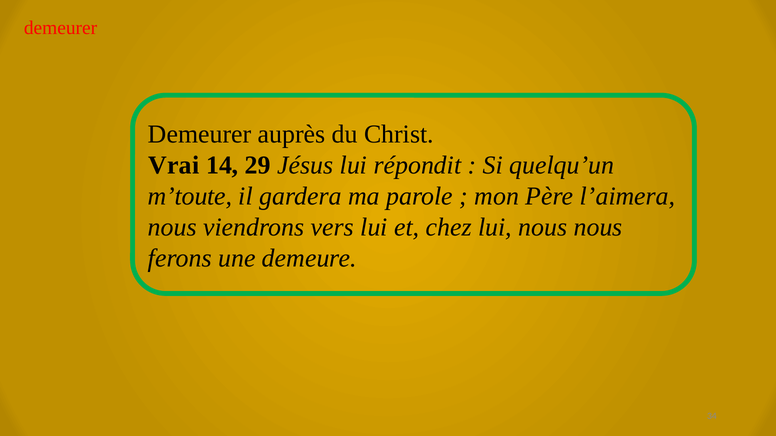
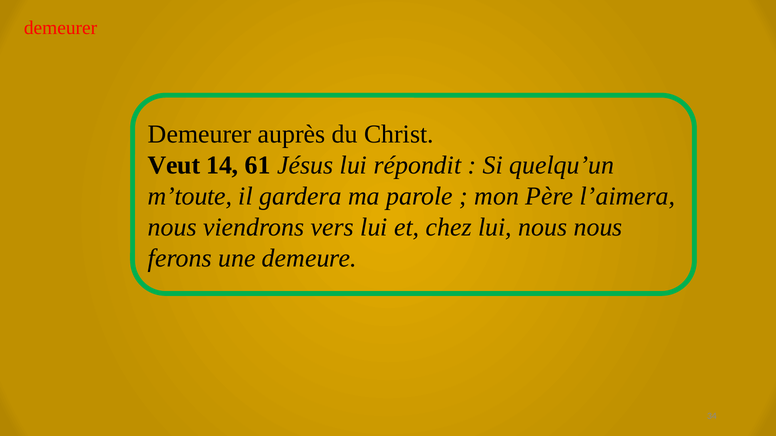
Vrai: Vrai -> Veut (174, 165)
29: 29 -> 61 (258, 165)
